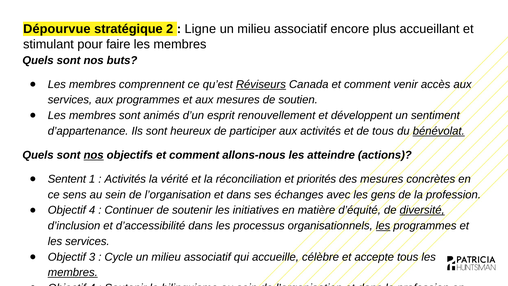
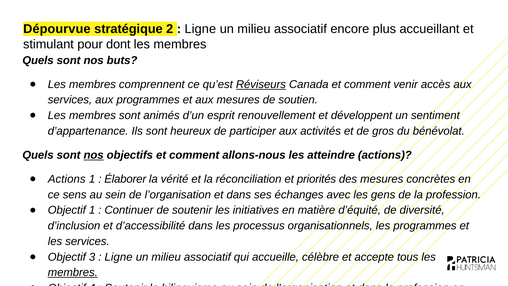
faire: faire -> dont (118, 44)
de tous: tous -> gros (383, 131)
bénévolat underline: present -> none (439, 131)
Sentent: Sentent -> Actions (67, 179)
Activités: Activités -> Élaborer (125, 179)
4: 4 -> 1 (92, 210)
diversité underline: present -> none (422, 210)
les underline: present -> none (383, 226)
Cycle: Cycle -> Ligne (119, 257)
